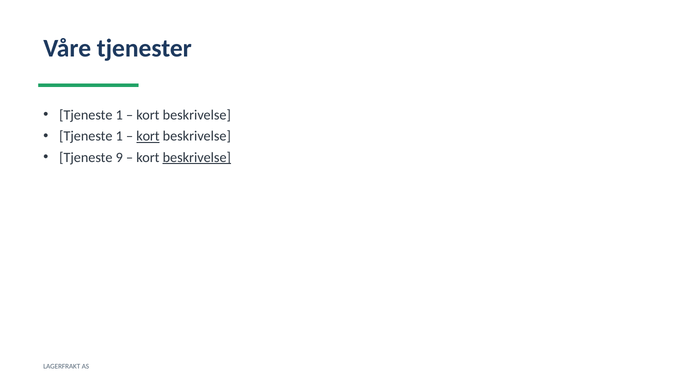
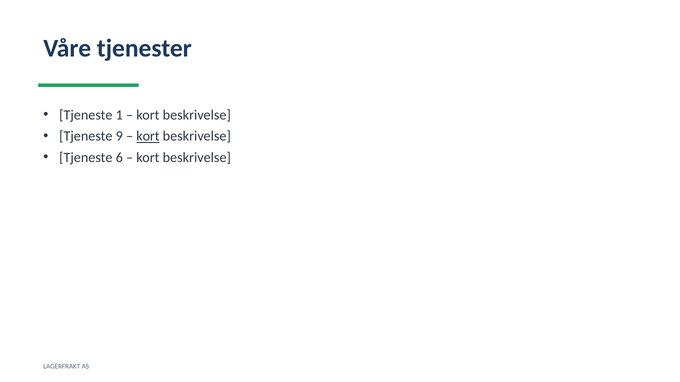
1: 1 -> 9 (119, 136)
9: 9 -> 6 (119, 158)
beskrivelse underline: present -> none (197, 158)
